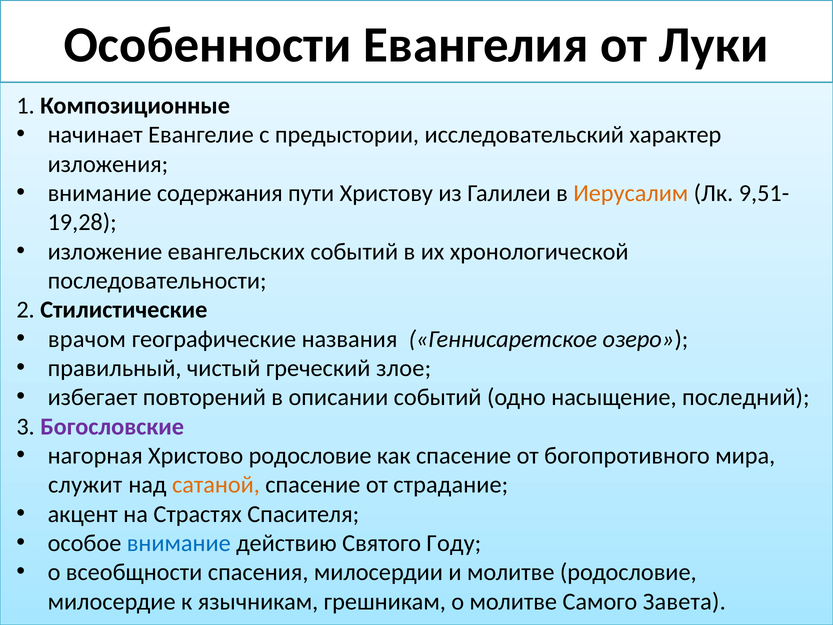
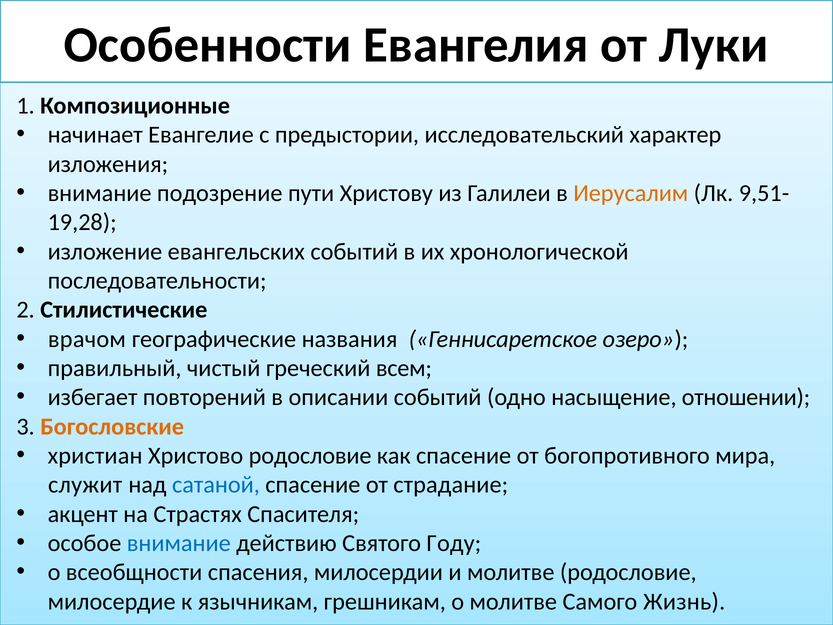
содержания: содержания -> подозрение (220, 193)
злое: злое -> всем (404, 368)
последний: последний -> отношении (746, 397)
Богословские colour: purple -> orange (112, 426)
нагорная: нагорная -> христиан (95, 455)
сатаной colour: orange -> blue (216, 485)
Завета: Завета -> Жизнь (684, 601)
